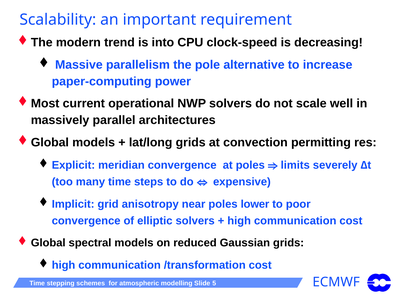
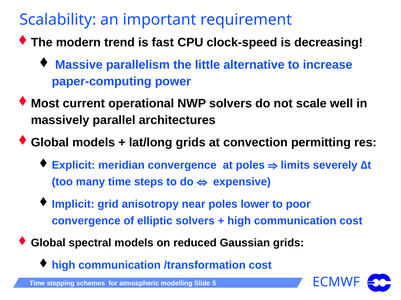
into: into -> fast (163, 43)
pole: pole -> little (207, 65)
